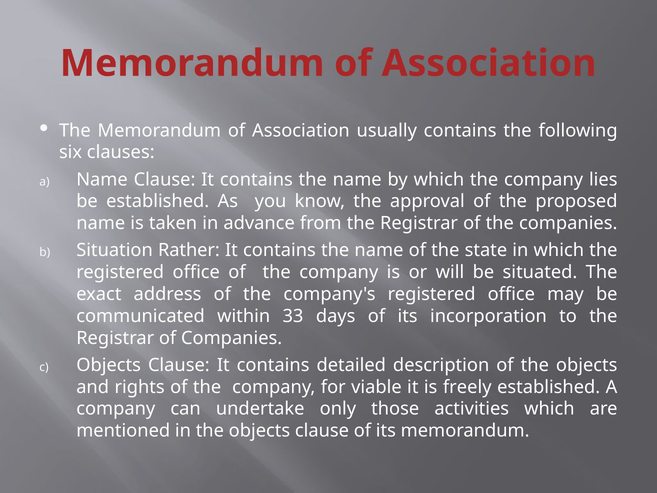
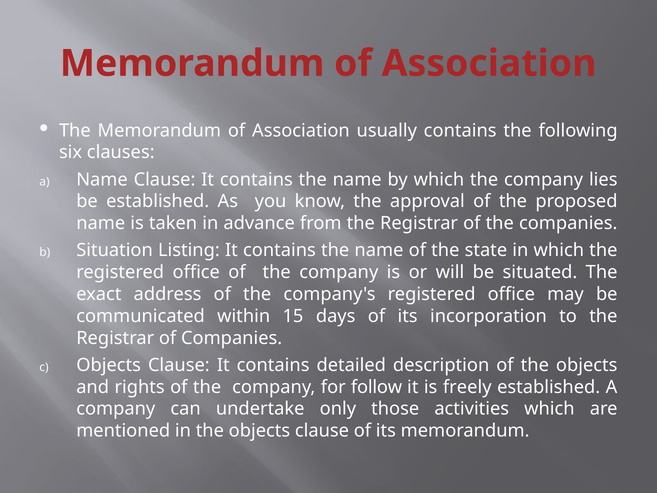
Rather: Rather -> Listing (189, 250)
33: 33 -> 15 (293, 316)
viable: viable -> follow (377, 387)
